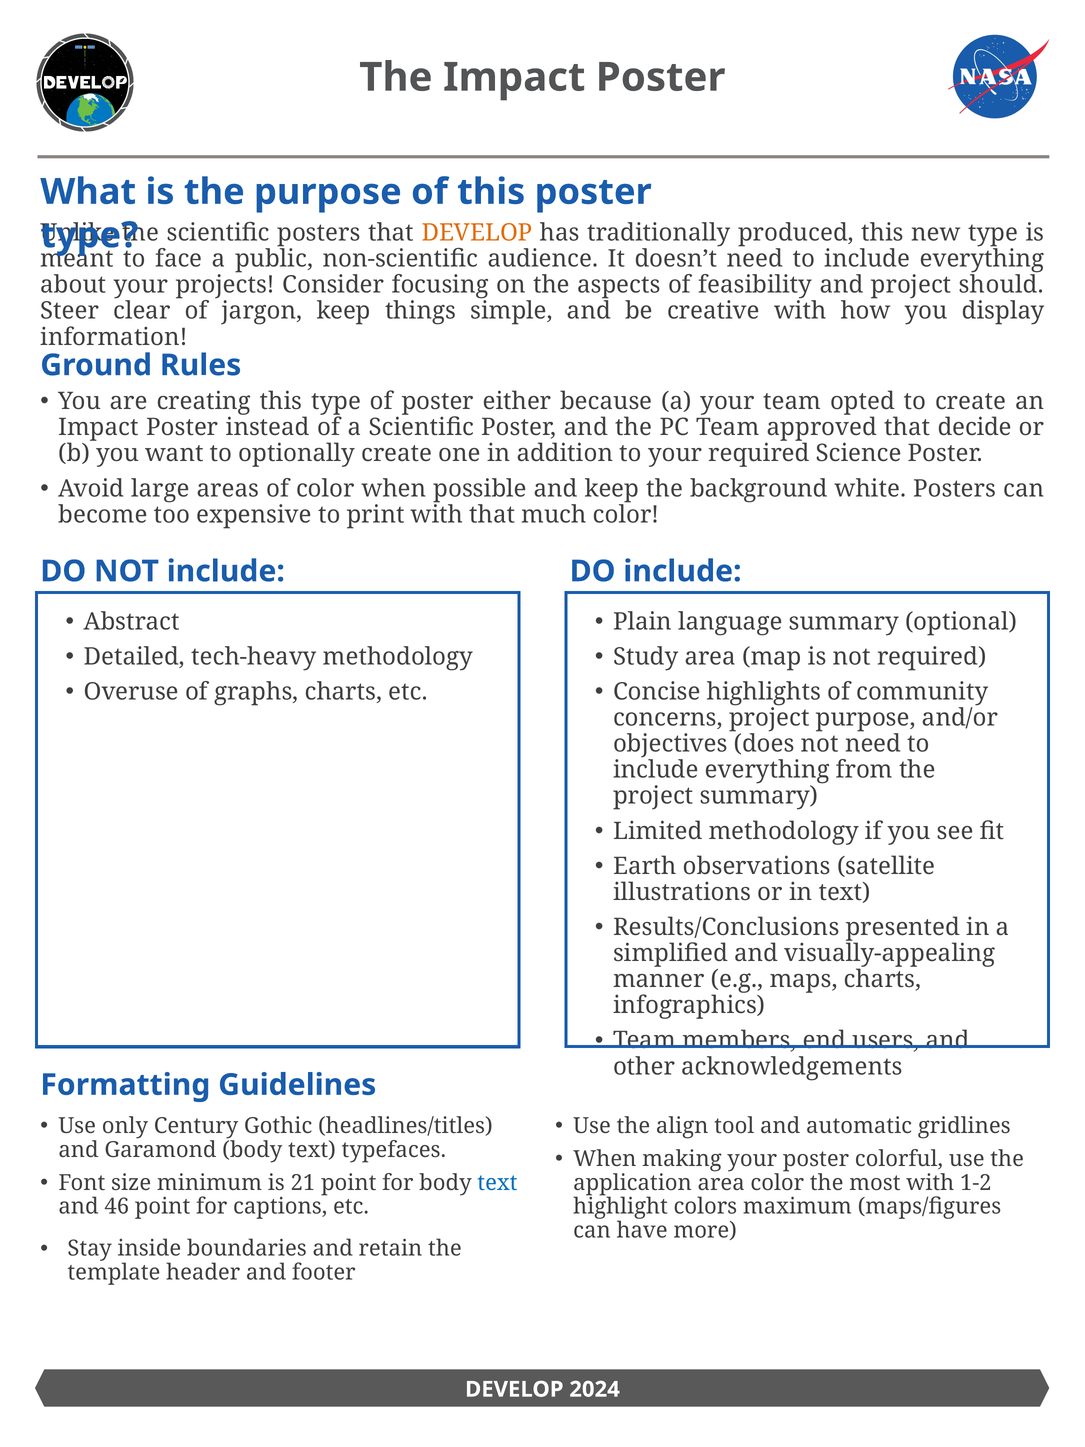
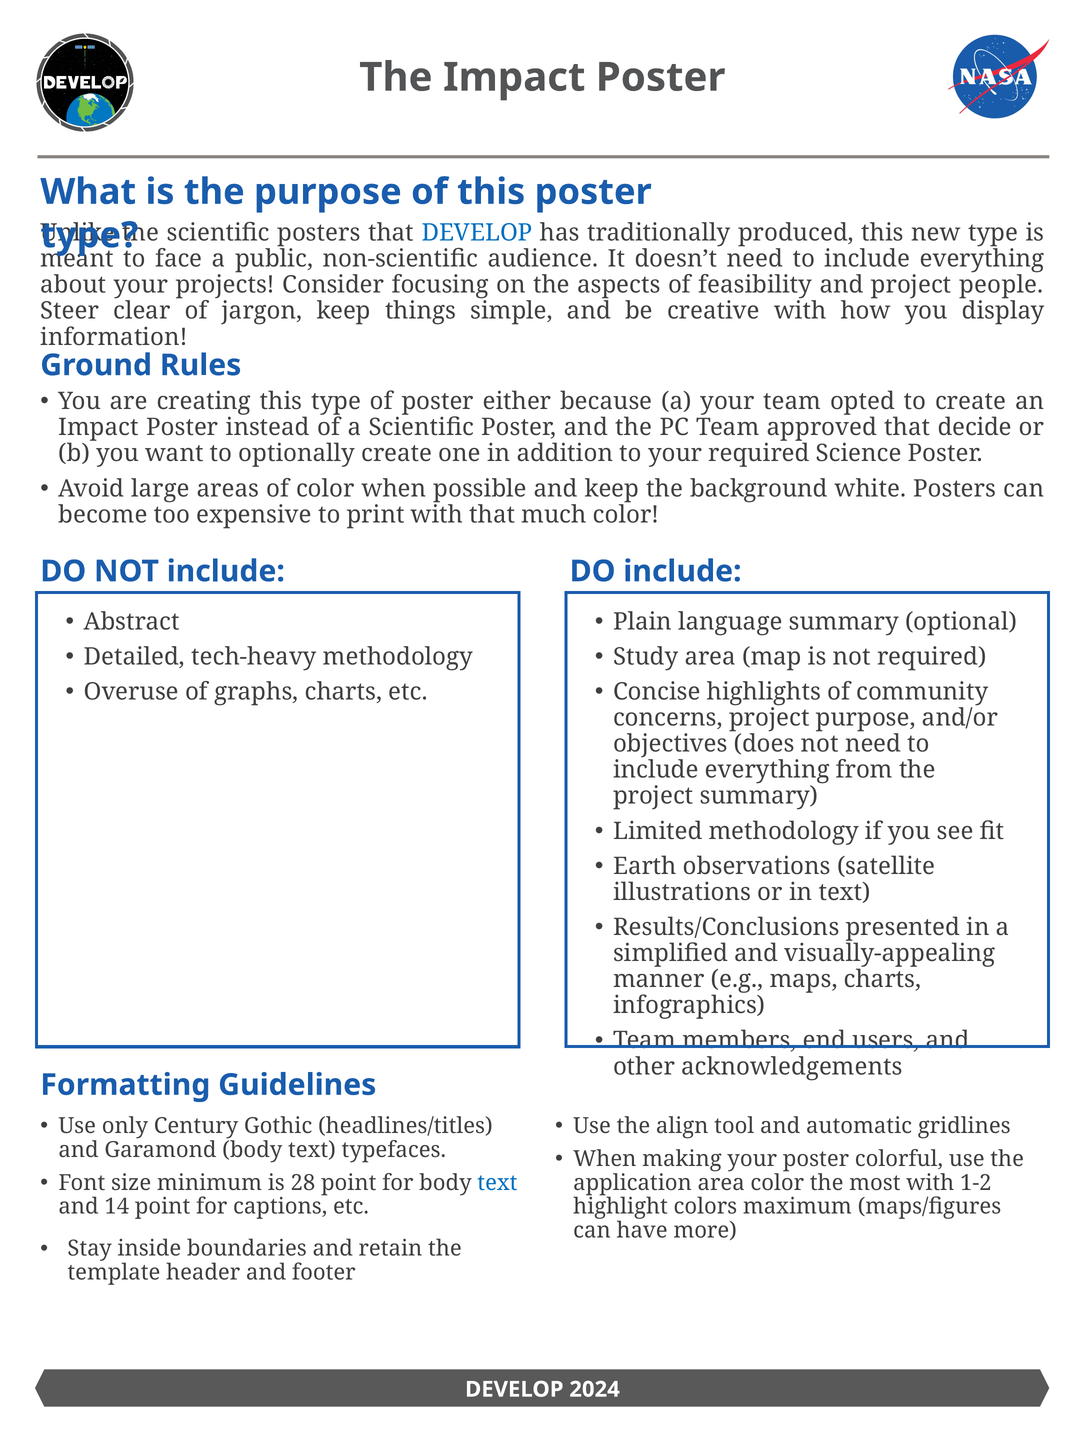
DEVELOP colour: orange -> blue (477, 233)
should: should -> people (1001, 285)
21: 21 -> 28 (303, 1183)
46: 46 -> 14 (117, 1206)
